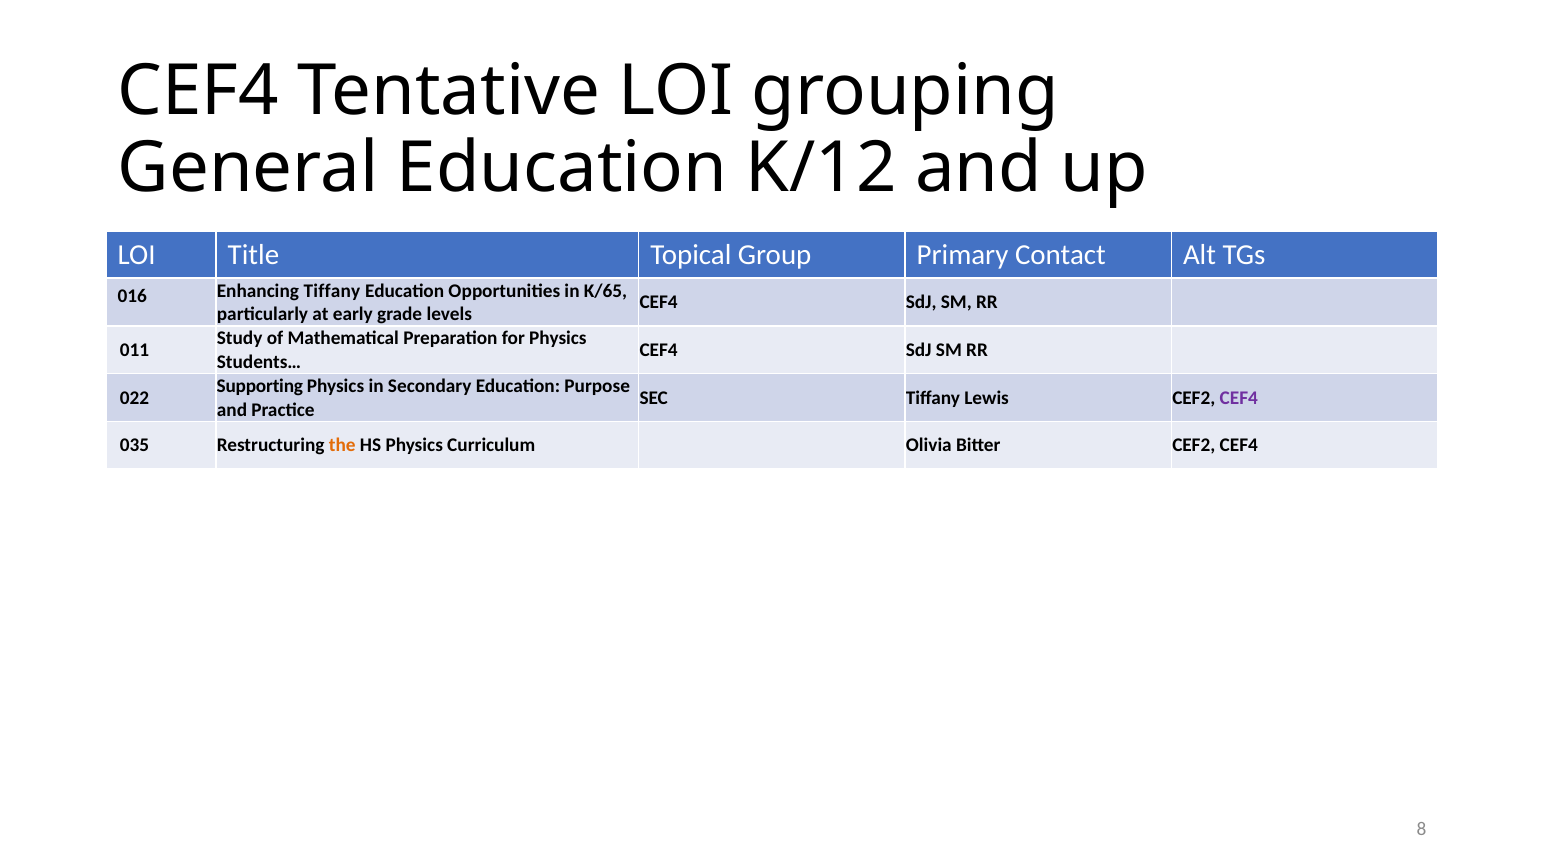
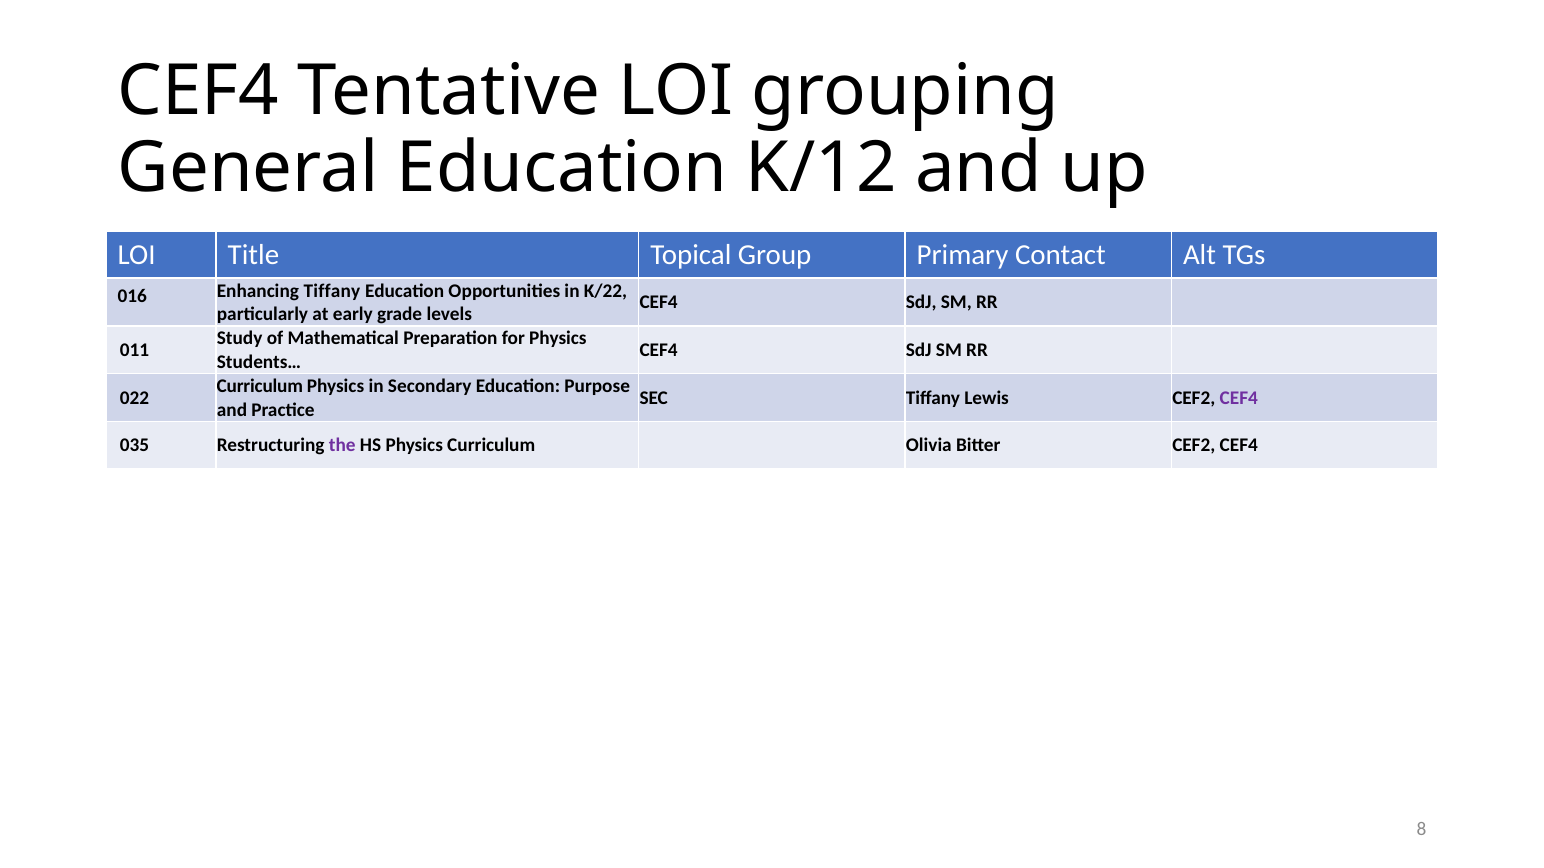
K/65: K/65 -> K/22 (606, 291)
Supporting: Supporting -> Curriculum (260, 387)
the colour: orange -> purple (342, 446)
